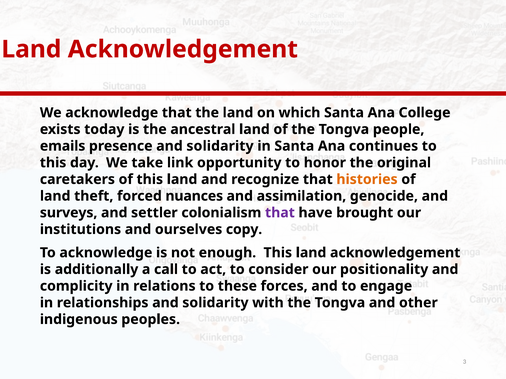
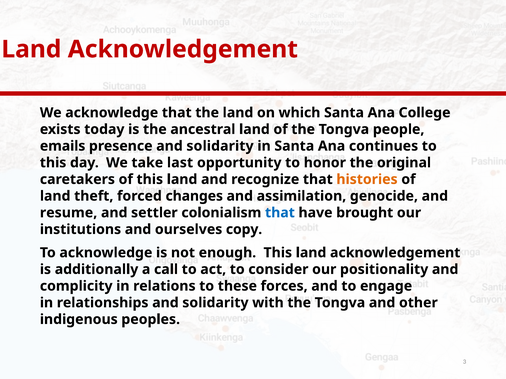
link: link -> last (180, 163)
nuances: nuances -> changes (194, 196)
surveys: surveys -> resume (69, 213)
that colour: purple -> blue (280, 213)
